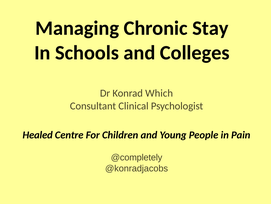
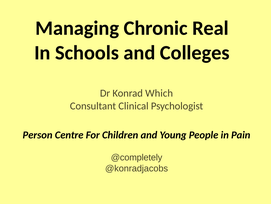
Stay: Stay -> Real (210, 28)
Healed: Healed -> Person (38, 135)
